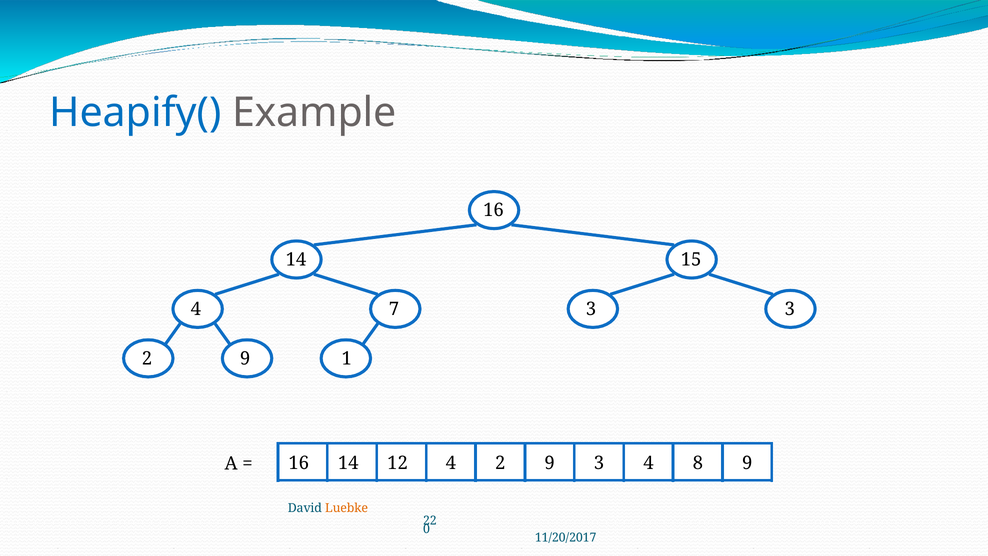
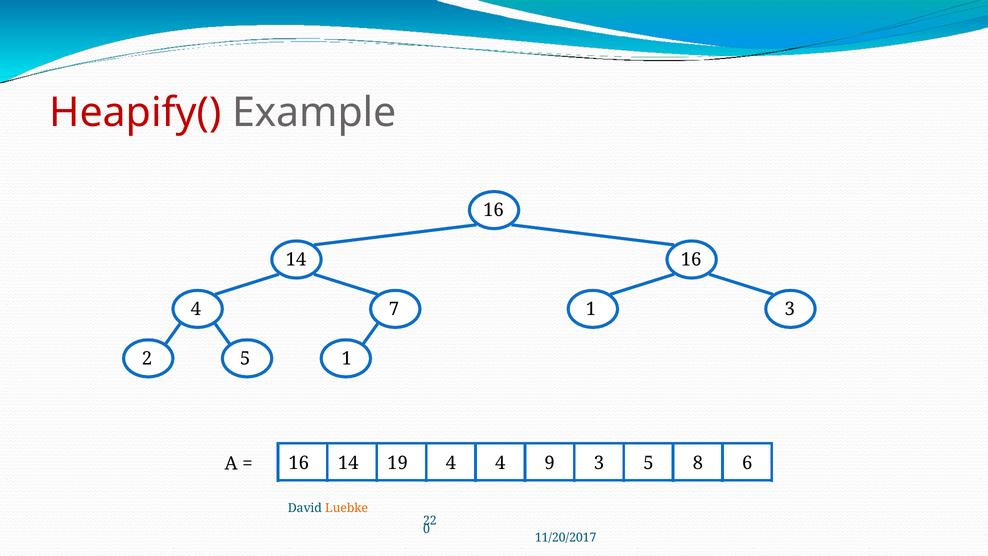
Heapify( colour: blue -> red (135, 113)
14 15: 15 -> 16 (691, 259)
7 3: 3 -> 1 (591, 309)
9: 9 -> 5 (245, 358)
12: 12 -> 19 (398, 463)
4 2: 2 -> 4 (500, 463)
3 4: 4 -> 5 (648, 463)
8 9: 9 -> 6 (747, 463)
